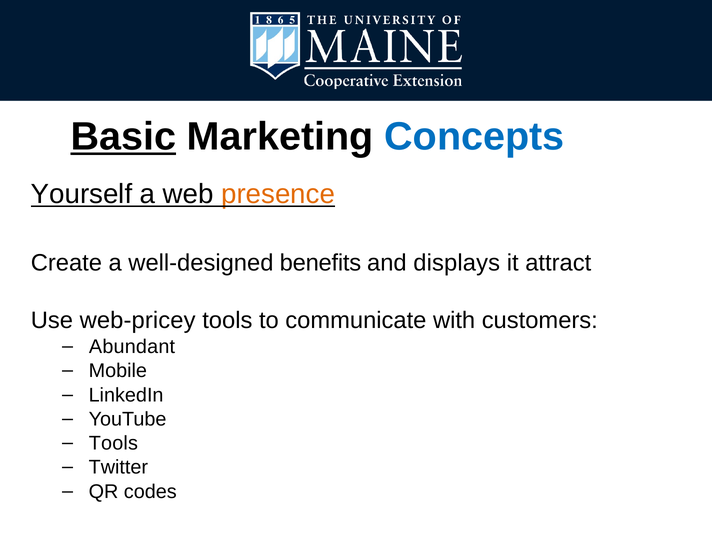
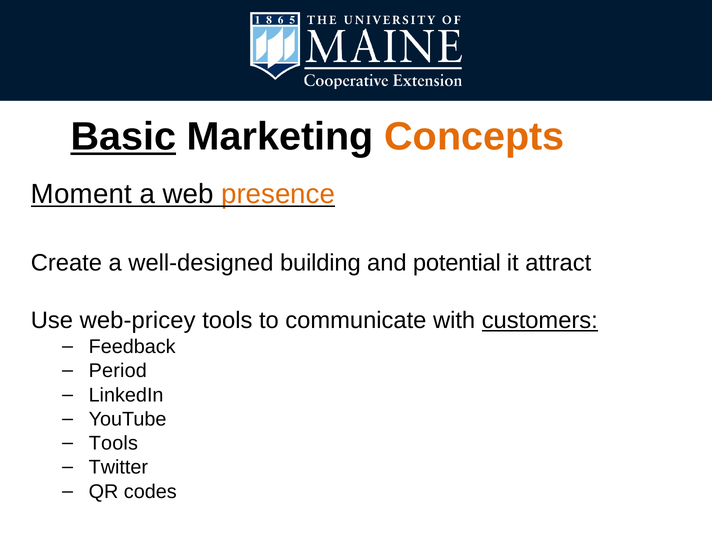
Concepts colour: blue -> orange (474, 137)
Yourself: Yourself -> Moment (81, 194)
benefits: benefits -> building (320, 263)
displays: displays -> potential (457, 263)
customers underline: none -> present (540, 320)
Abundant: Abundant -> Feedback (132, 347)
Mobile: Mobile -> Period (118, 371)
